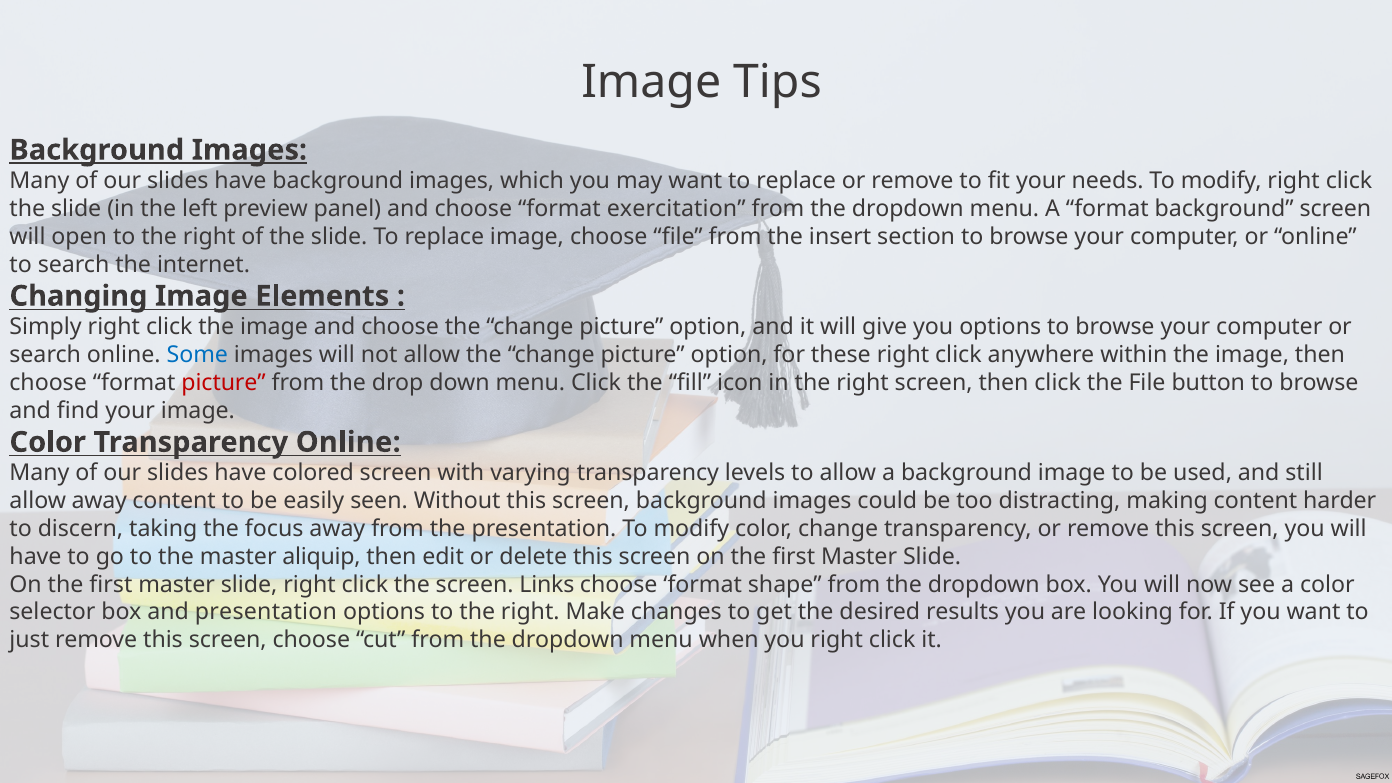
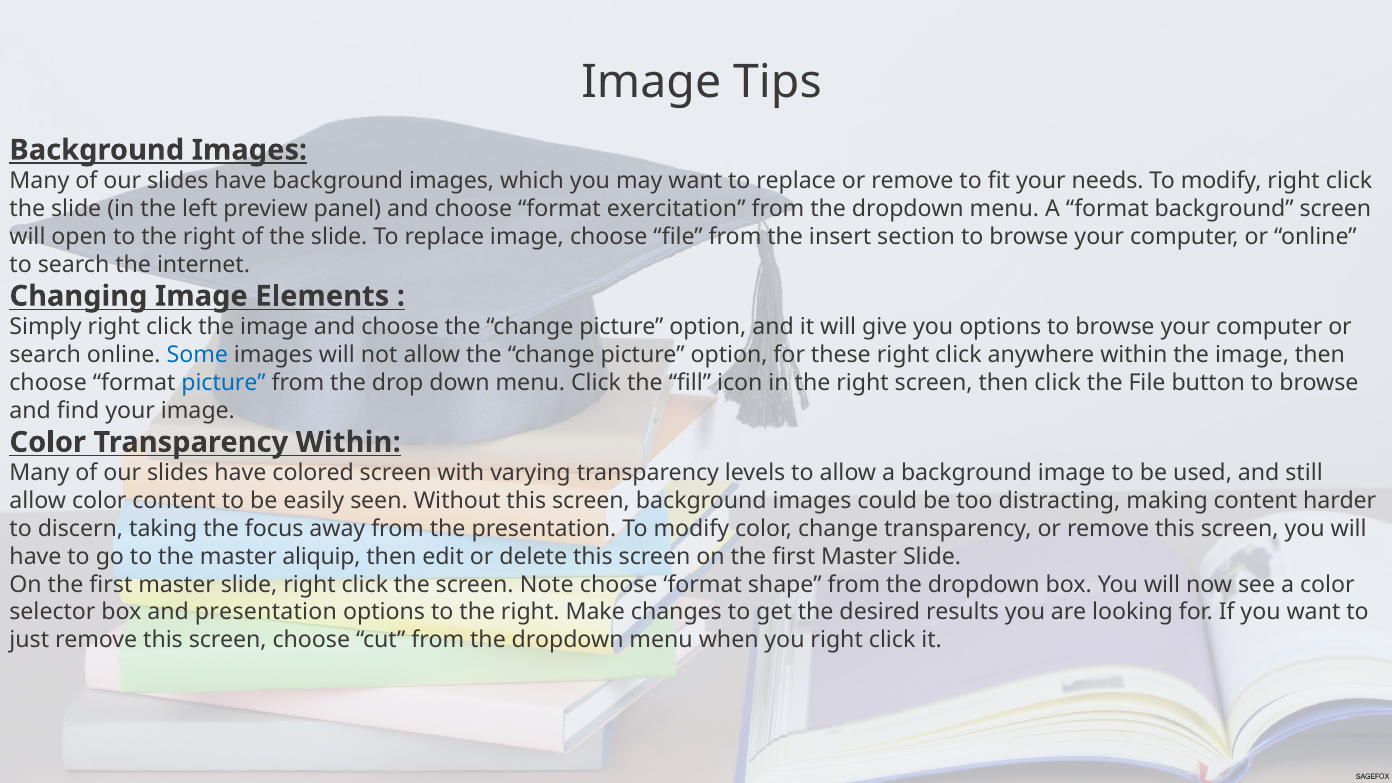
picture colour: red -> blue (224, 383)
Transparency Online: Online -> Within (348, 442)
allow away: away -> color (99, 501)
Links: Links -> Note (547, 584)
